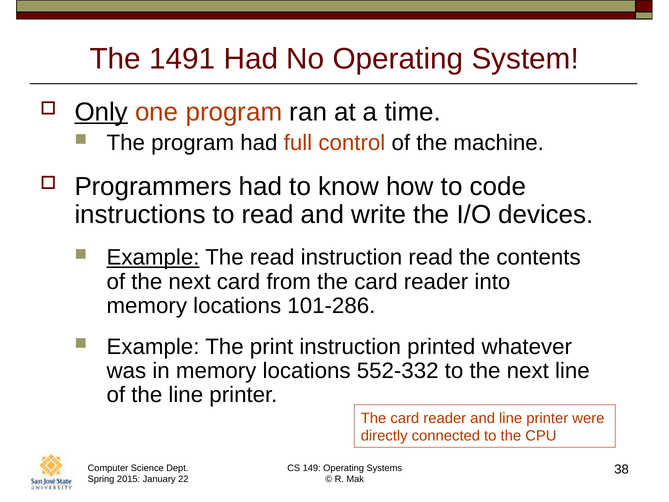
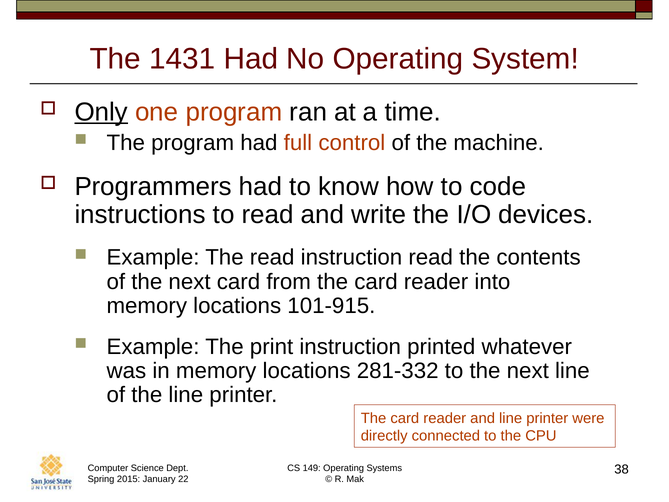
1491: 1491 -> 1431 (182, 59)
Example underline: present -> none (153, 257)
101-286: 101-286 -> 101-915 (331, 306)
552-332: 552-332 -> 281-332 (398, 371)
